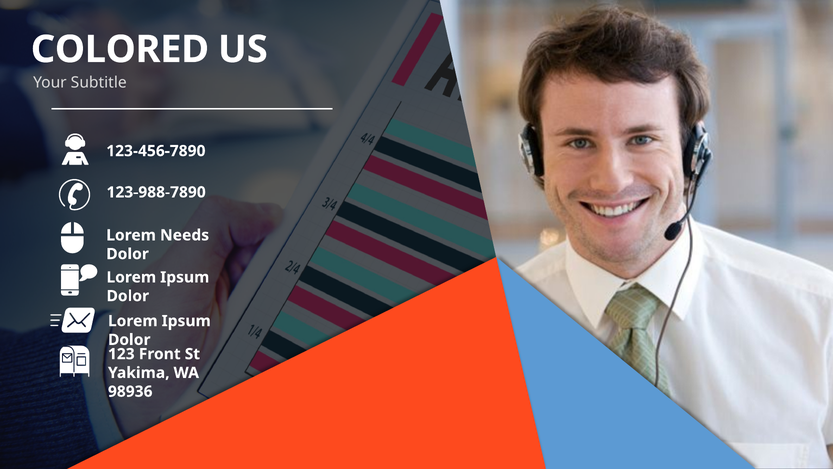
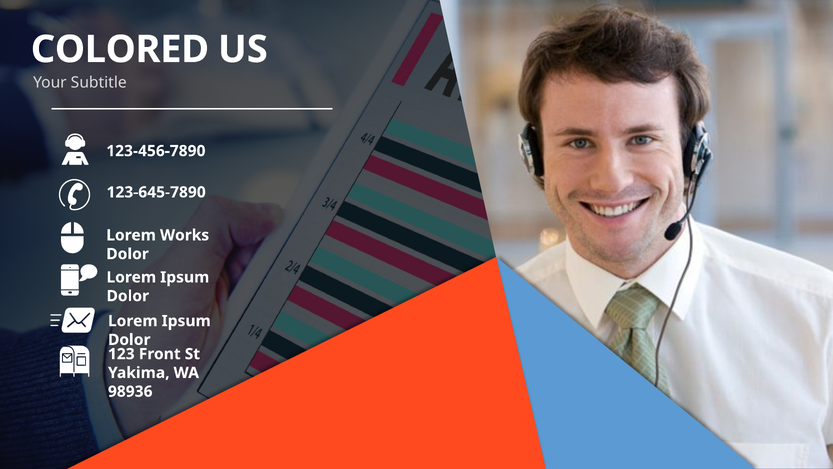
123-988-7890: 123-988-7890 -> 123-645-7890 (156, 192)
Needs: Needs -> Works (185, 235)
